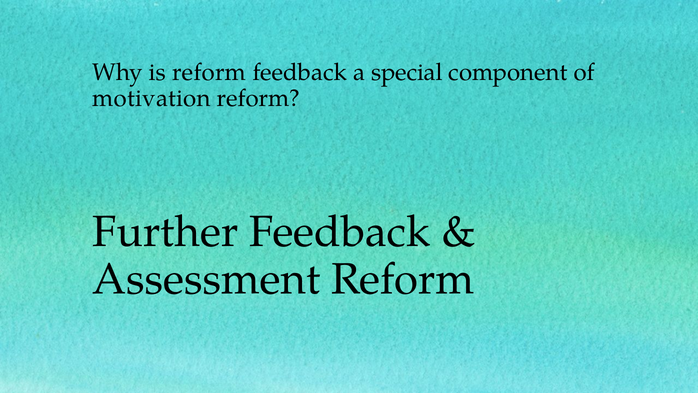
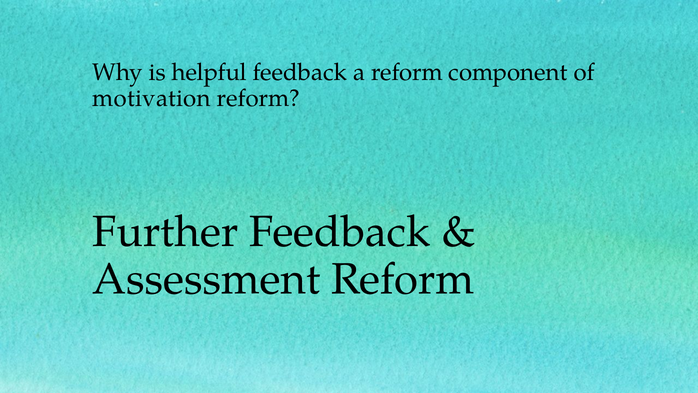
is reform: reform -> helpful (209, 72)
a special: special -> reform (407, 72)
